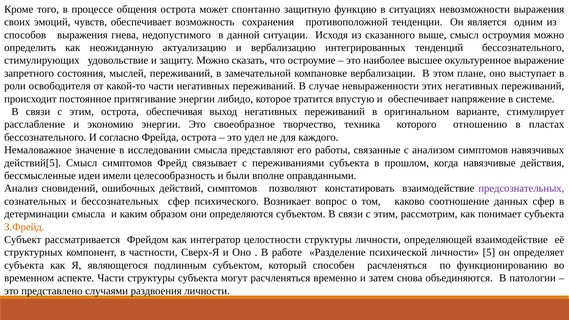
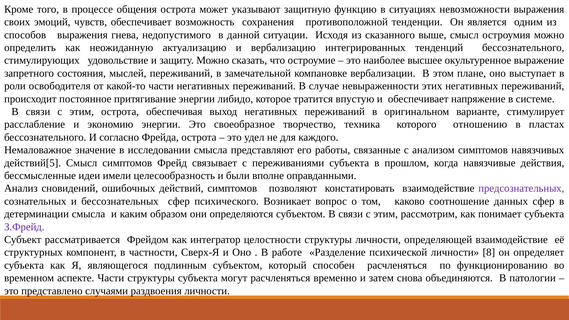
спонтанно: спонтанно -> указывают (256, 9)
З.Фрейд colour: orange -> purple (24, 227)
5: 5 -> 8 (489, 252)
